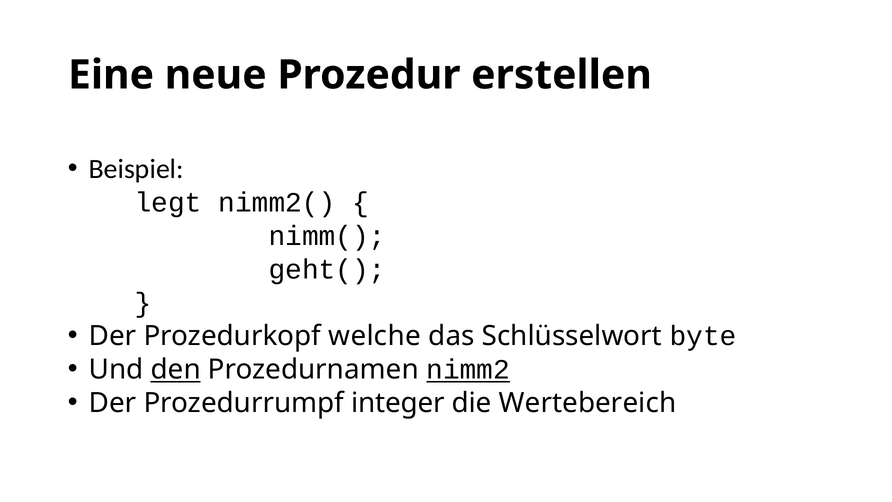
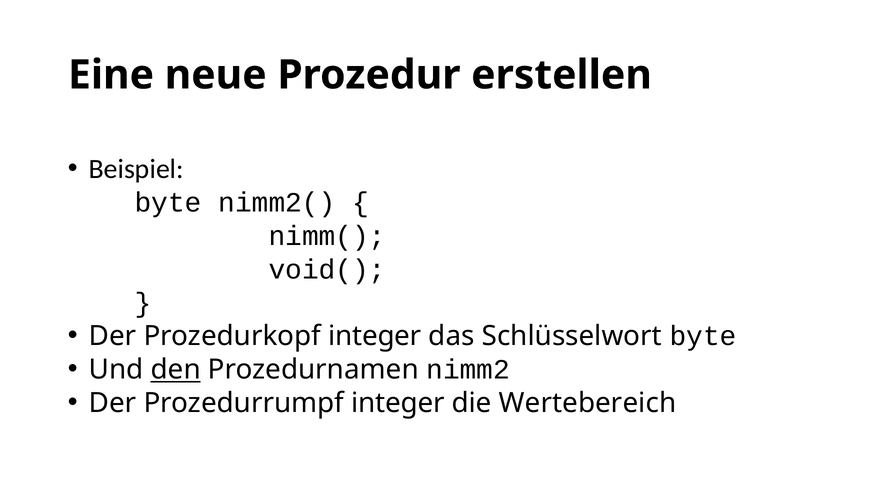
legt: legt -> byte (168, 202)
geht(: geht( -> void( (327, 269)
Prozedurkopf welche: welche -> integer (375, 336)
nimm2 underline: present -> none (468, 370)
